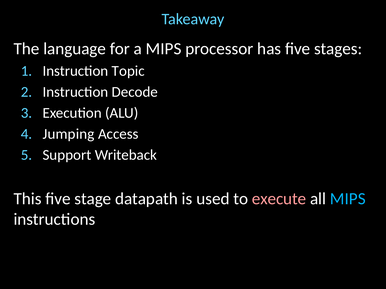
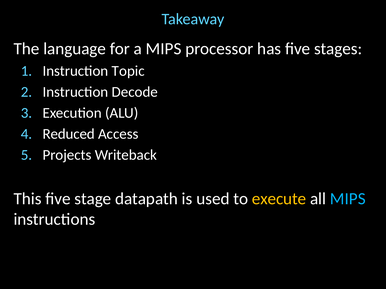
Jumping: Jumping -> Reduced (69, 134)
Support: Support -> Projects (67, 155)
execute colour: pink -> yellow (279, 199)
